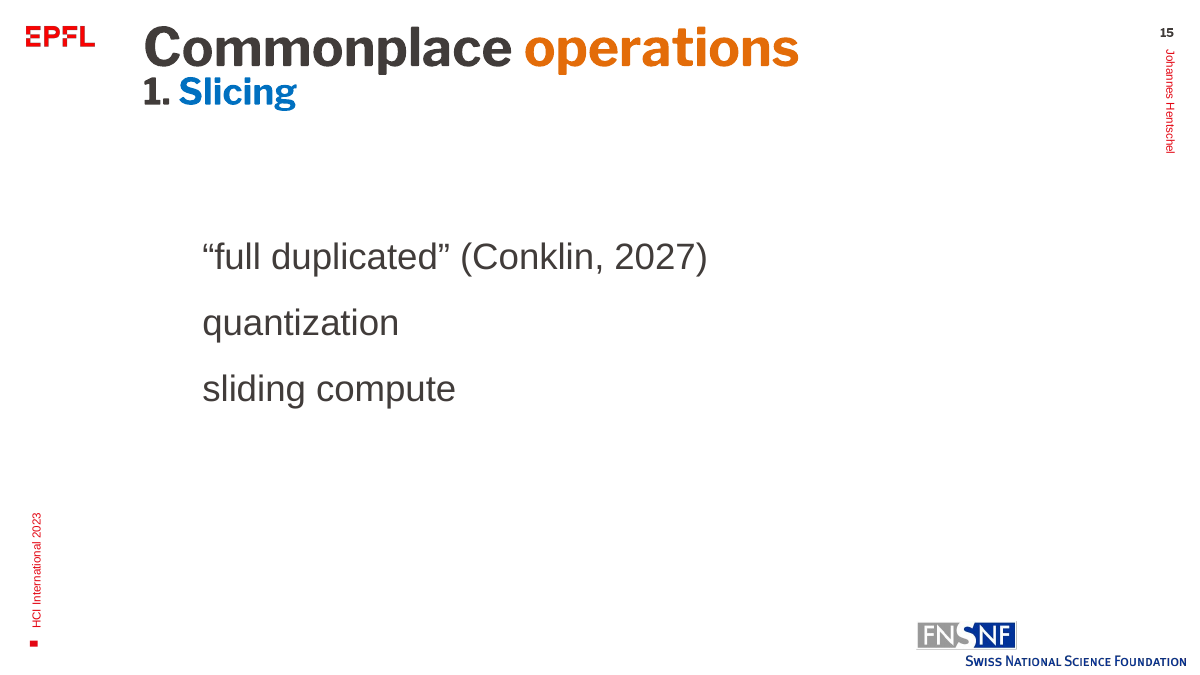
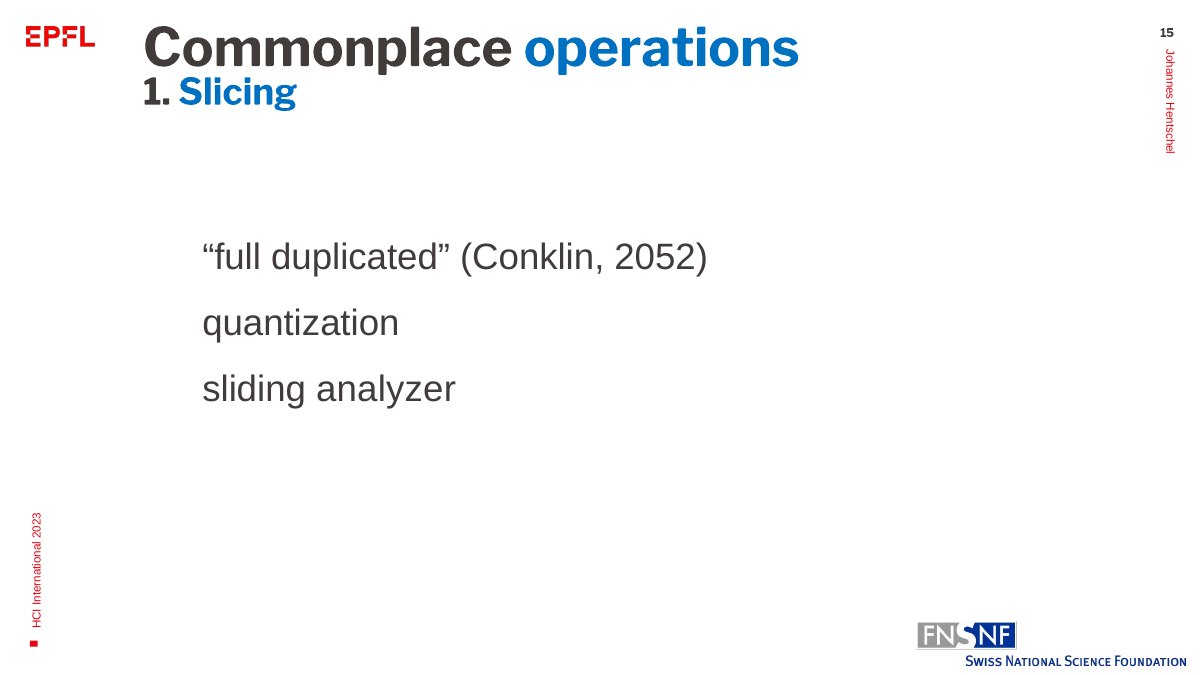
operations colour: orange -> blue (662, 49)
2027: 2027 -> 2052 (661, 258)
compute: compute -> analyzer (386, 390)
